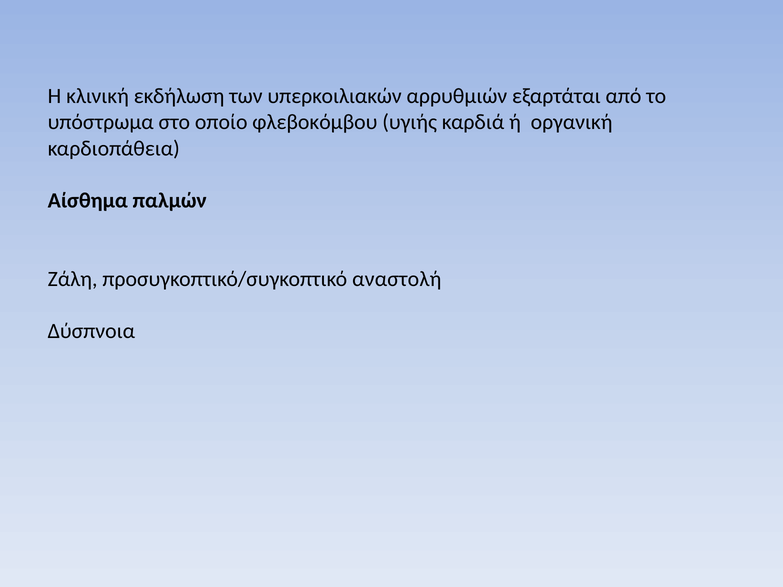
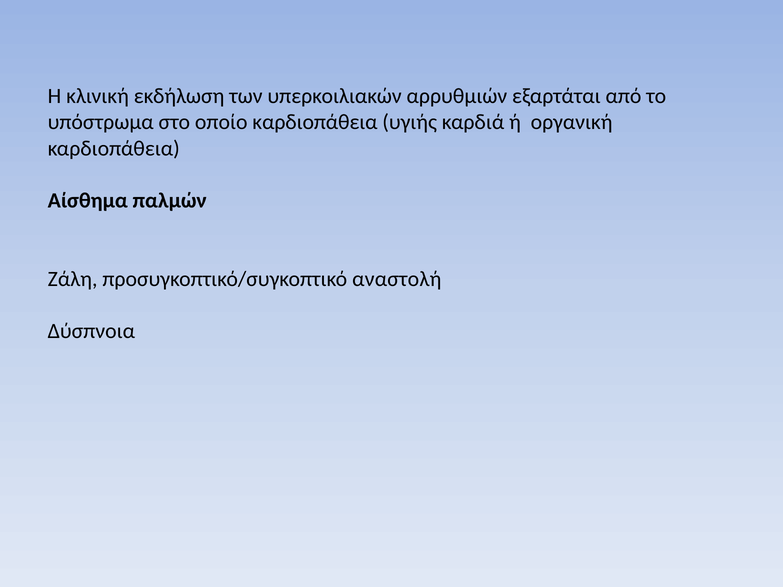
οποίο φλεβοκόμβου: φλεβοκόμβου -> καρδιοπάθεια (315, 122)
